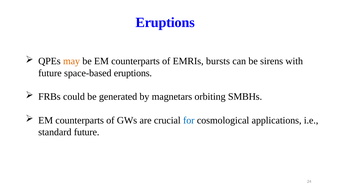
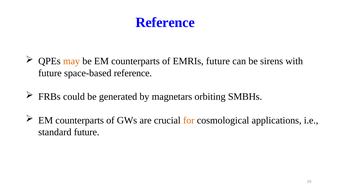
Eruptions: Eruptions -> Reference (165, 22)
EMRIs bursts: bursts -> future (218, 61)
space-based eruptions: eruptions -> reference (133, 73)
for colour: blue -> orange (189, 120)
